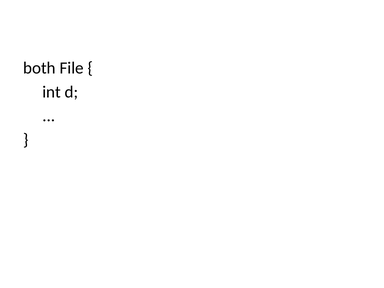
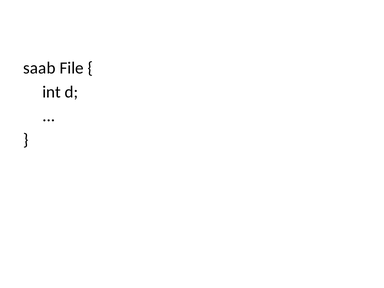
both: both -> saab (39, 68)
